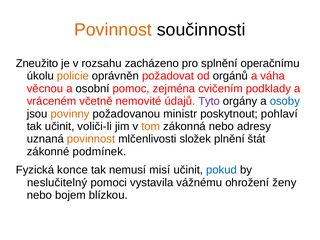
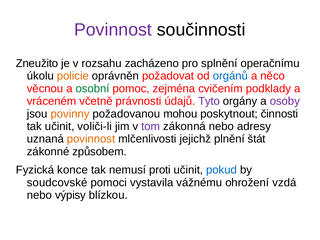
Povinnost colour: orange -> purple (113, 30)
orgánů colour: black -> blue (230, 76)
váha: váha -> něco (273, 76)
osobní colour: black -> green (93, 89)
nemovité: nemovité -> právnosti (139, 101)
osoby colour: blue -> purple (285, 101)
ministr: ministr -> mohou (180, 114)
pohlaví: pohlaví -> činnosti (280, 114)
tom colour: orange -> purple (151, 126)
složek: složek -> jejichž (195, 139)
podmínek: podmínek -> způsobem (100, 152)
misí: misí -> proti (160, 170)
neslučitelný: neslučitelný -> soudcovské (57, 183)
ženy: ženy -> vzdá (284, 183)
bojem: bojem -> výpisy (70, 195)
